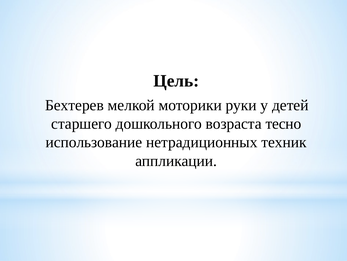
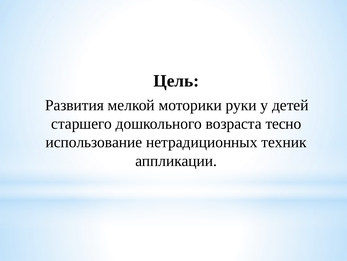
Бехтерев: Бехтерев -> Развития (74, 105)
